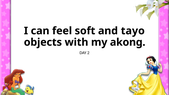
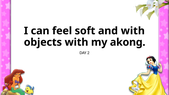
and tayo: tayo -> with (133, 31)
